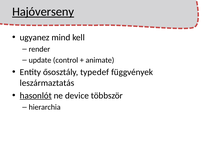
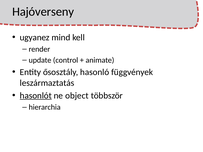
Hajóverseny underline: present -> none (43, 12)
typedef: typedef -> hasonló (95, 72)
device: device -> object (77, 96)
